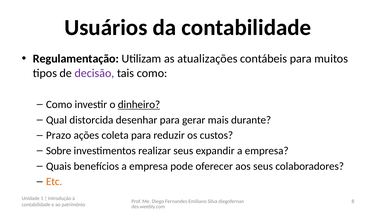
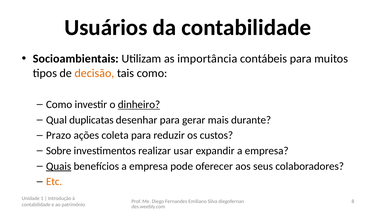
Regulamentação: Regulamentação -> Socioambientais (76, 59)
atualizações: atualizações -> importância (207, 59)
decisão colour: purple -> orange (95, 73)
distorcida: distorcida -> duplicatas (91, 120)
realizar seus: seus -> usar (183, 151)
Quais underline: none -> present (59, 167)
